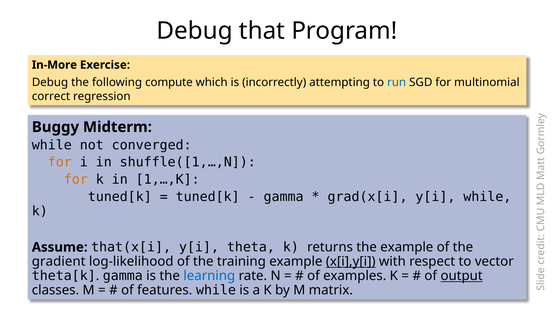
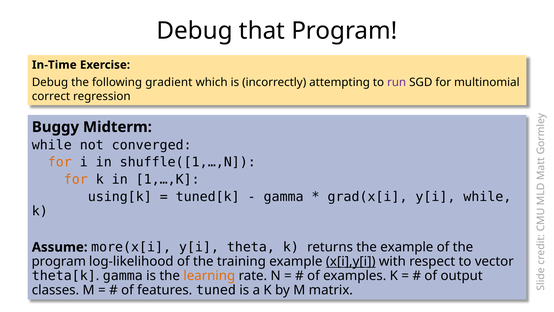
In-More: In-More -> In-Time (54, 65)
compute: compute -> gradient (169, 82)
run colour: blue -> purple (397, 82)
tuned[k: tuned[k -> using[k (120, 197)
that(x[i: that(x[i -> more(x[i (131, 247)
gradient: gradient -> program (59, 261)
learning colour: blue -> orange (209, 276)
output underline: present -> none (462, 276)
features while: while -> tuned (216, 290)
